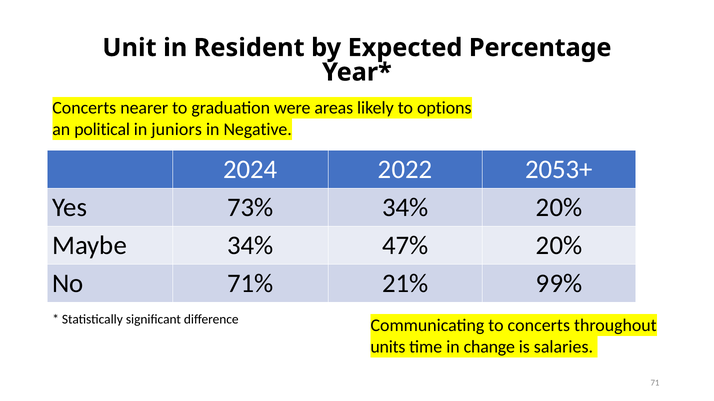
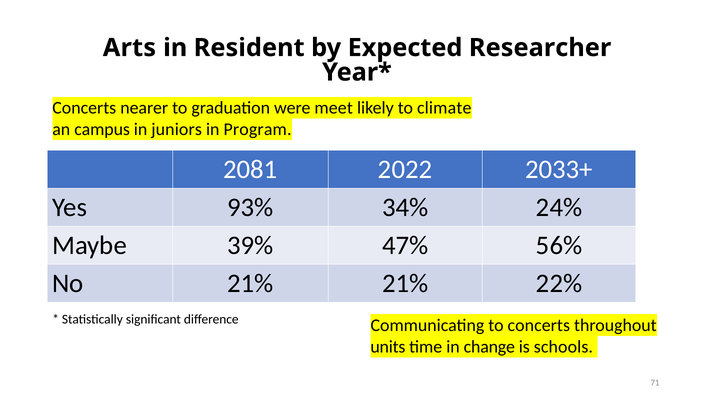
Unit: Unit -> Arts (129, 48)
Percentage: Percentage -> Researcher (540, 48)
areas: areas -> meet (334, 108)
options: options -> climate (444, 108)
political: political -> campus (102, 130)
Negative: Negative -> Program (258, 130)
2024: 2024 -> 2081 (250, 170)
2053+: 2053+ -> 2033+ (559, 170)
73%: 73% -> 93% (250, 208)
34% 20%: 20% -> 24% (559, 208)
Maybe 34%: 34% -> 39% (250, 246)
47% 20%: 20% -> 56% (559, 246)
No 71%: 71% -> 21% (250, 284)
99%: 99% -> 22% (559, 284)
salaries: salaries -> schools (563, 347)
